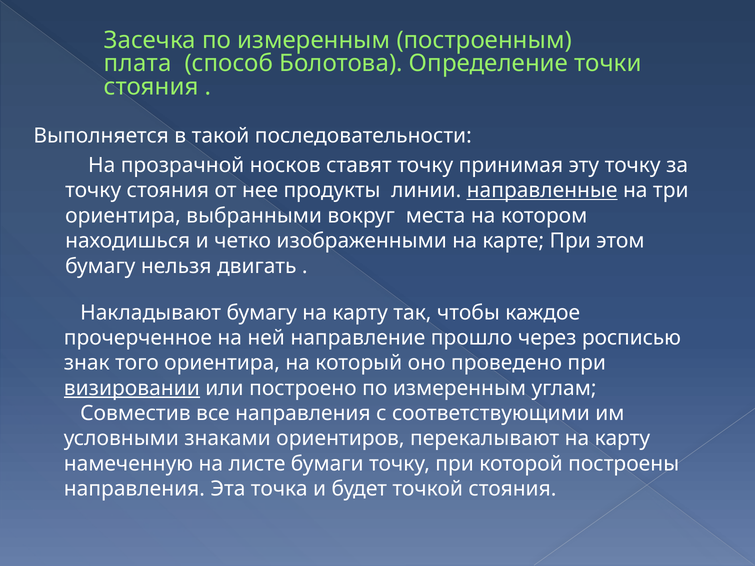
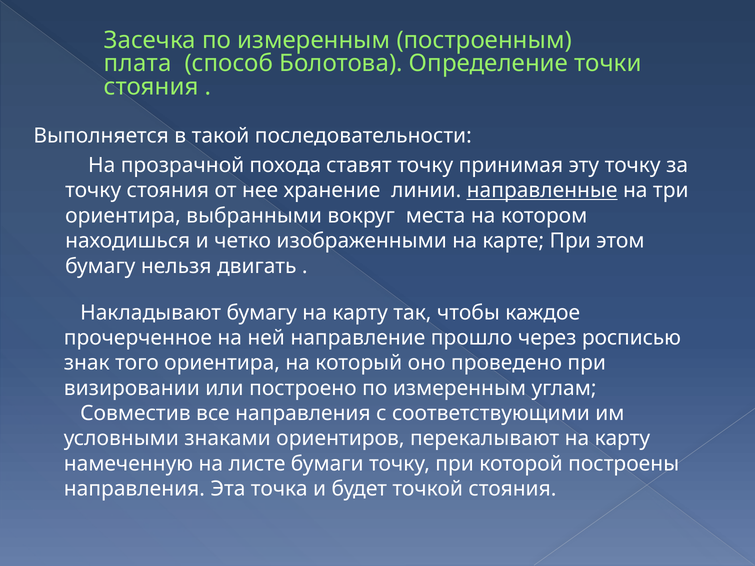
носков: носков -> похода (285, 165)
продукты: продукты -> хранение (332, 191)
визировании underline: present -> none (132, 388)
